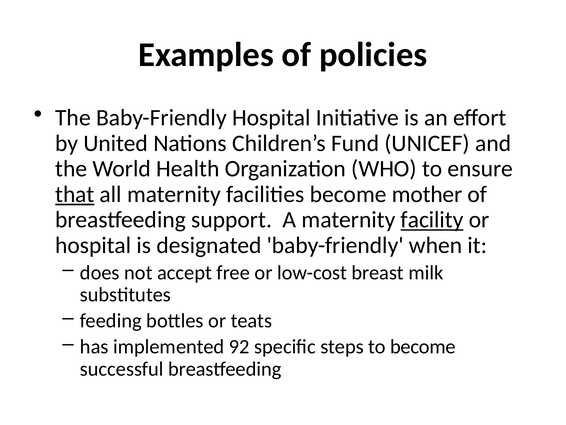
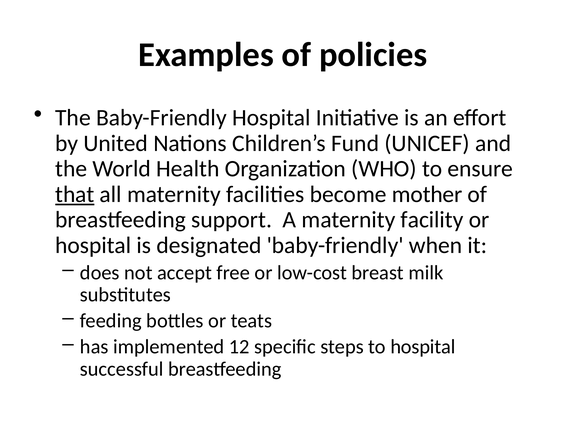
facility underline: present -> none (432, 220)
92: 92 -> 12 (239, 346)
to become: become -> hospital (423, 346)
